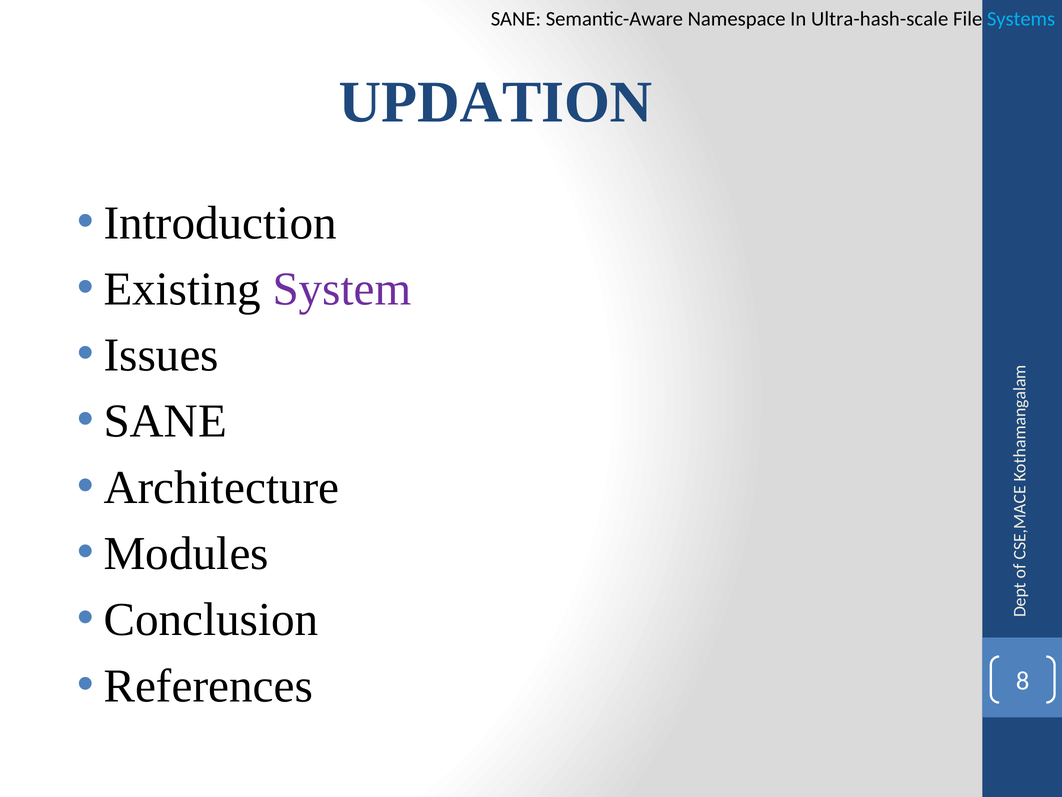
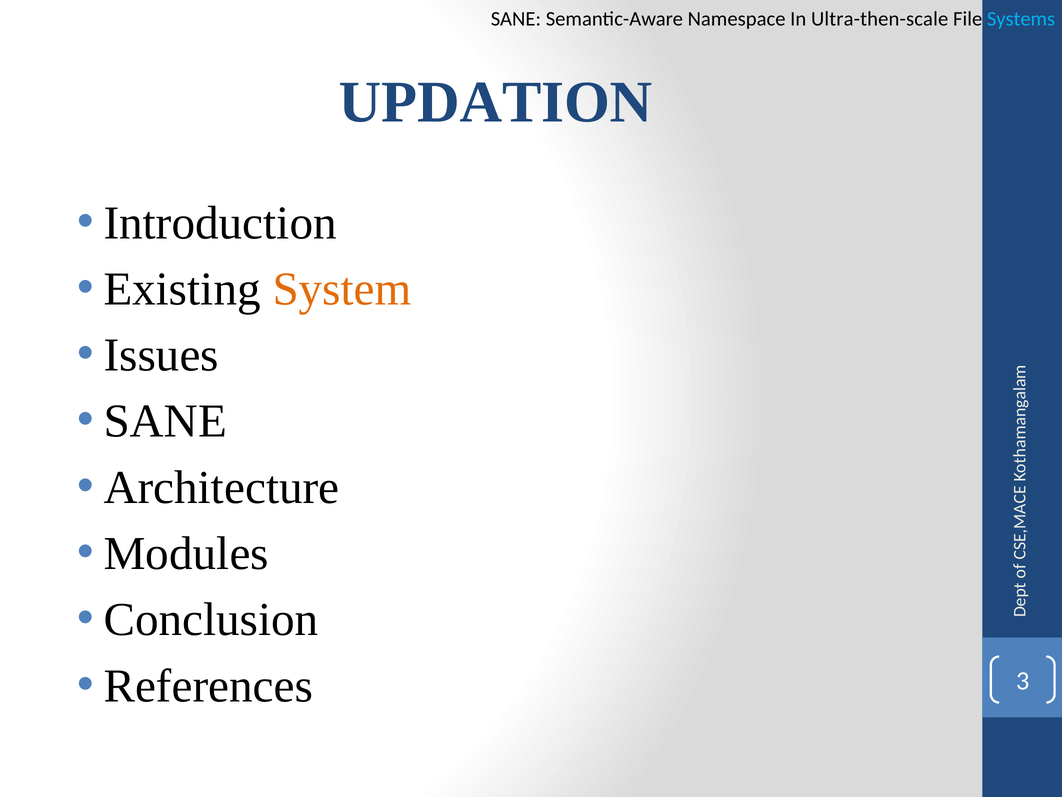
Ultra-hash-scale: Ultra-hash-scale -> Ultra-then-scale (880, 19)
System colour: purple -> orange (342, 289)
8: 8 -> 3 (1023, 681)
